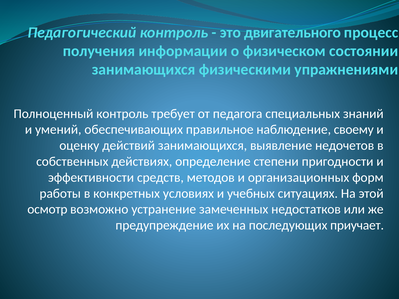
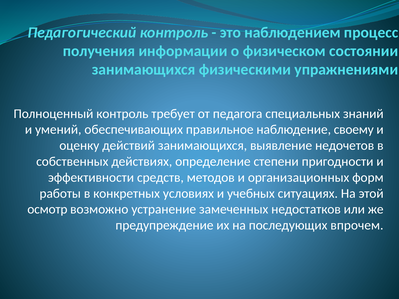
двигательного: двигательного -> наблюдением (293, 32)
приучает: приучает -> впрочем (357, 225)
